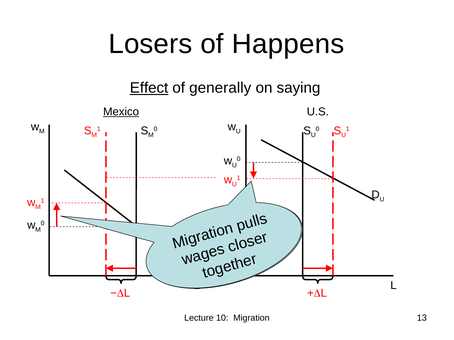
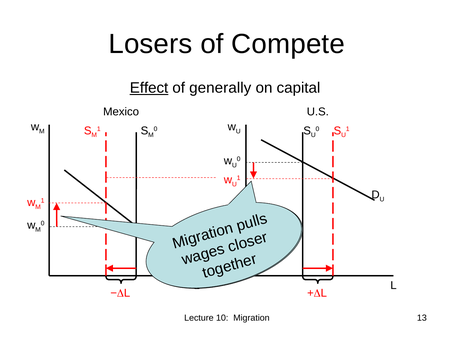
Happens: Happens -> Compete (288, 44)
saying: saying -> capital (298, 88)
Mexico underline: present -> none (121, 112)
